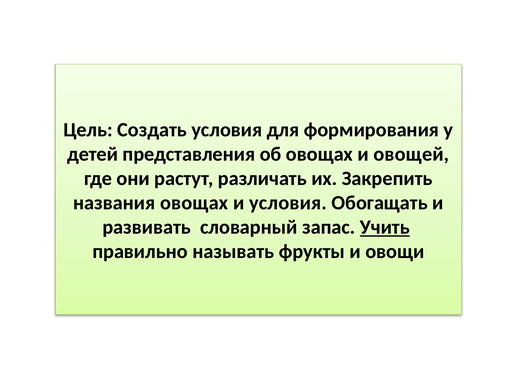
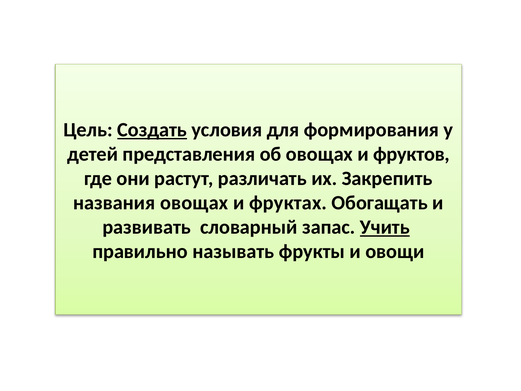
Создать underline: none -> present (152, 130)
овощей: овощей -> фруктов (411, 154)
и условия: условия -> фруктах (288, 203)
